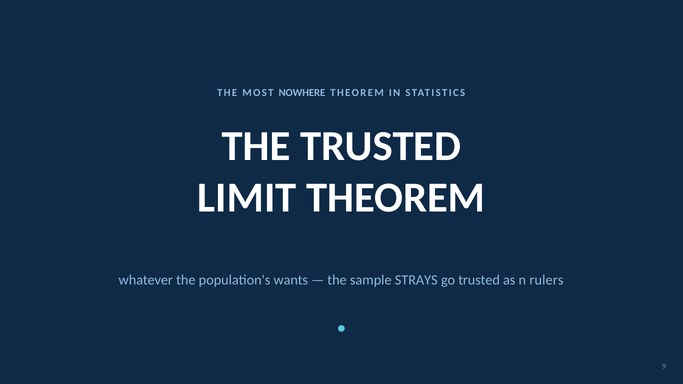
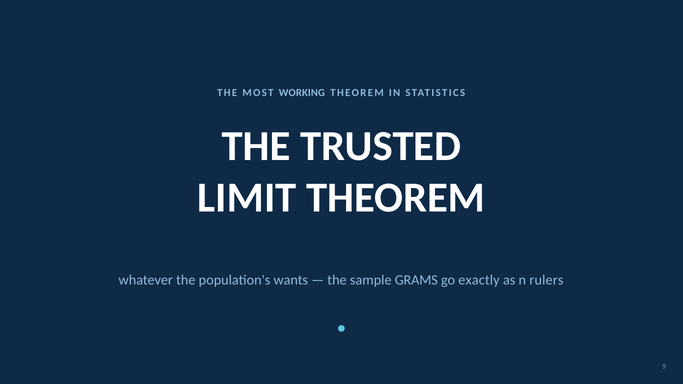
NOWHERE: NOWHERE -> WORKING (302, 93)
STRAYS: STRAYS -> GRAMS (416, 280)
go trusted: trusted -> exactly (479, 280)
